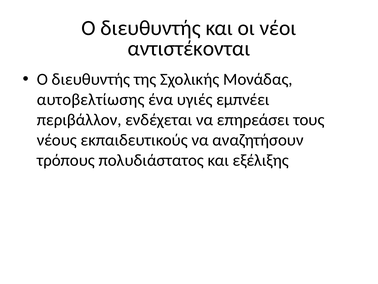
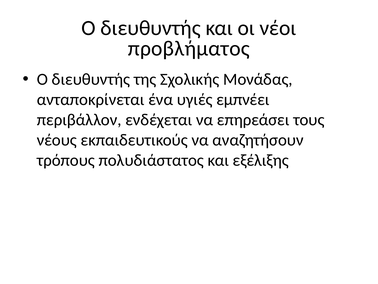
αντιστέκονται: αντιστέκονται -> προβλήματος (189, 49)
αυτοβελτίωσης: αυτοβελτίωσης -> ανταποκρίνεται (91, 99)
